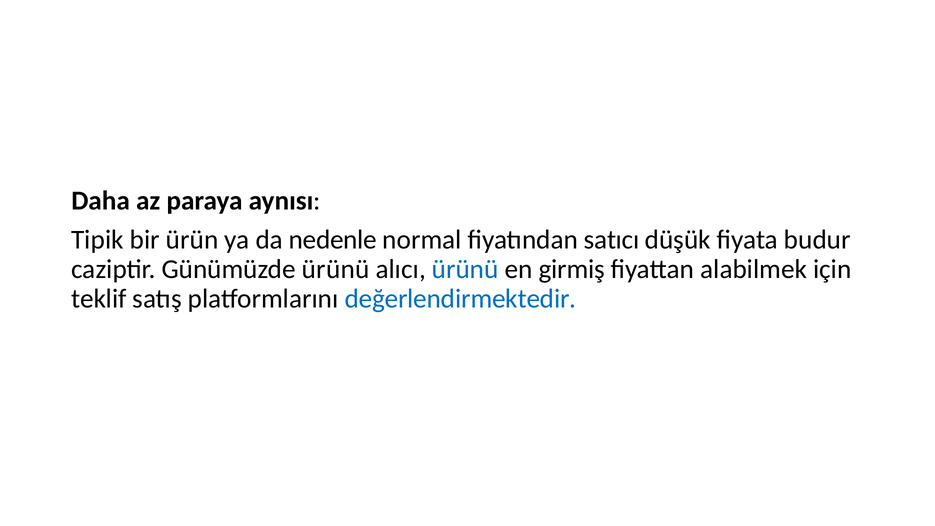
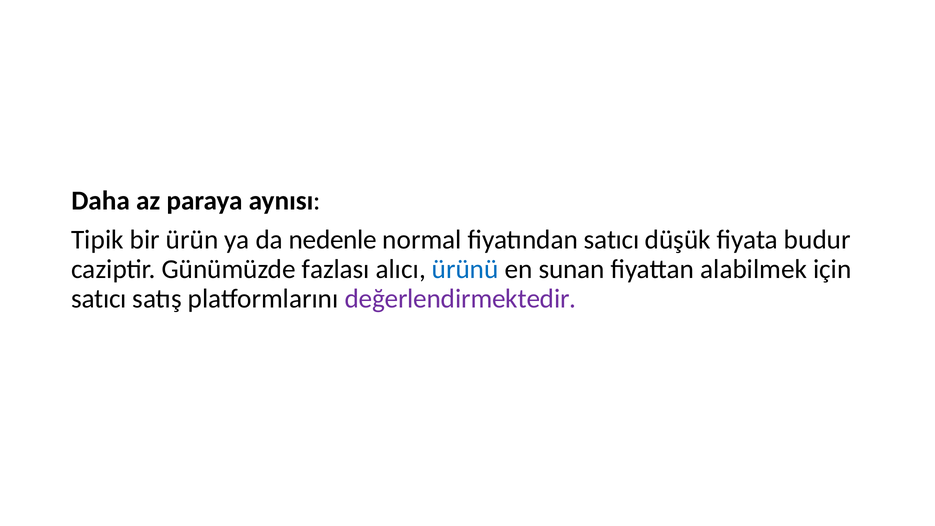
Günümüzde ürünü: ürünü -> fazlası (336, 269)
girmiş: girmiş -> sunan (572, 269)
teklif: teklif -> satıcı (99, 299)
değerlendirmektedir colour: blue -> purple (460, 299)
